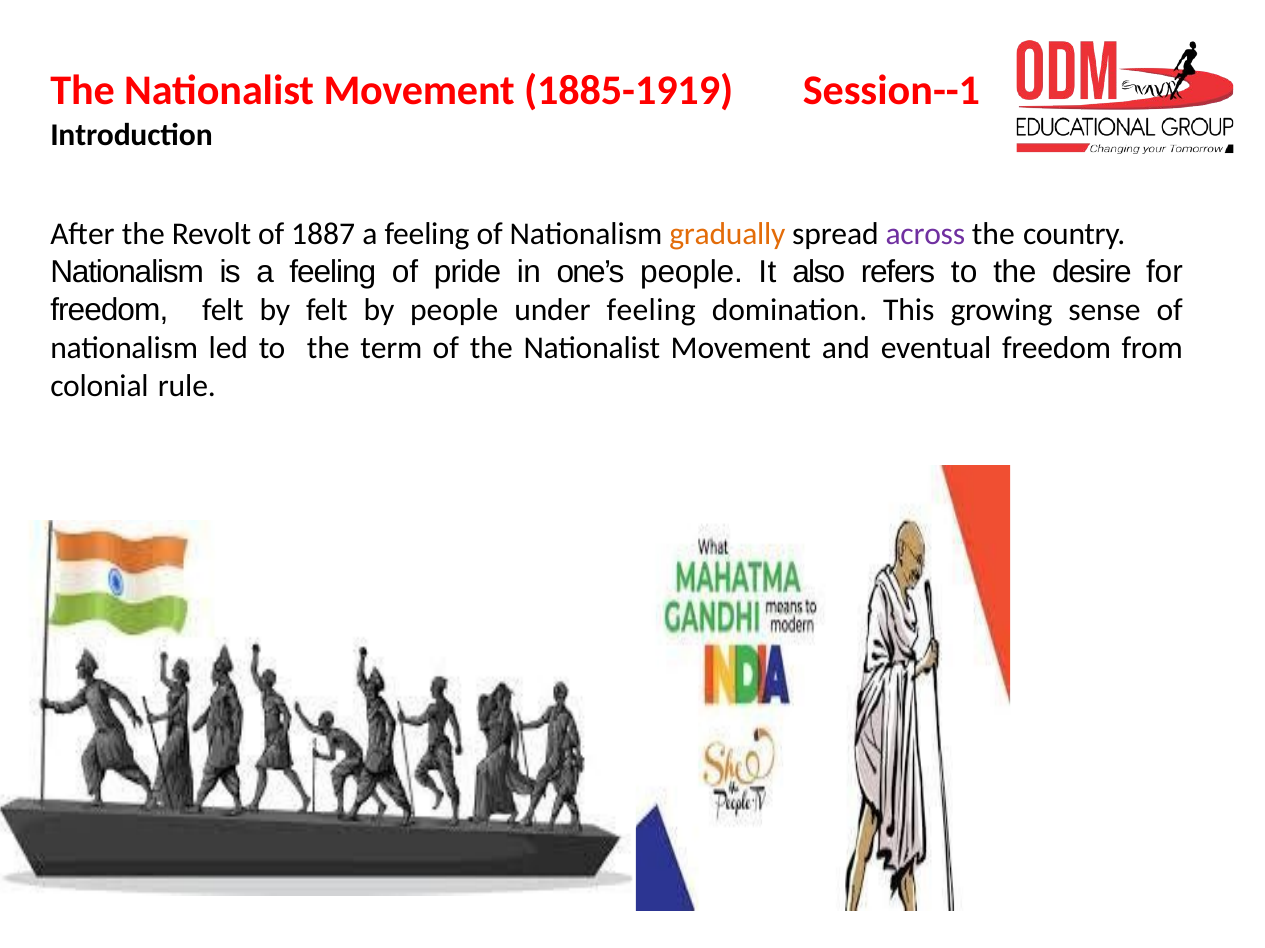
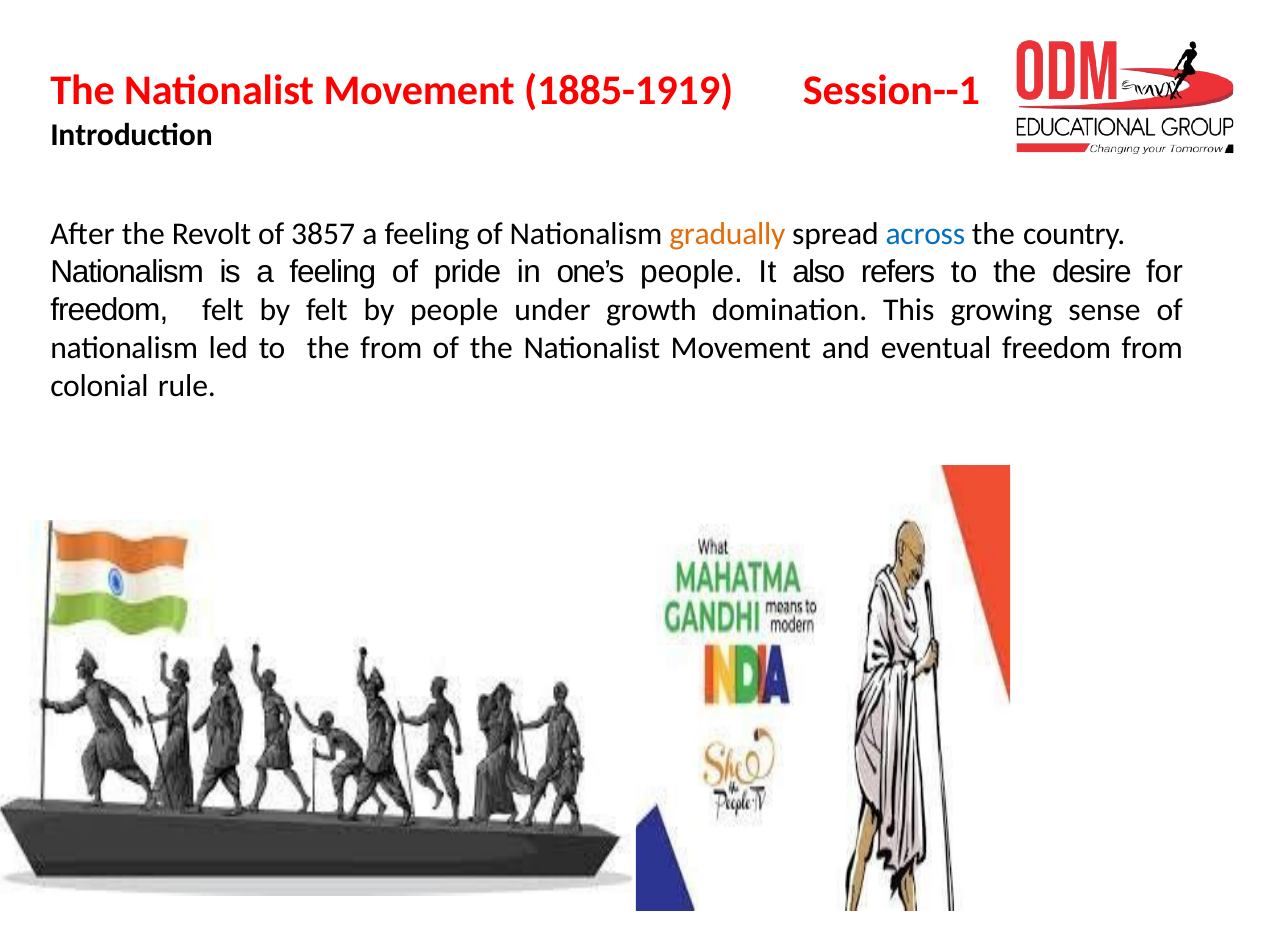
1887: 1887 -> 3857 (323, 235)
across colour: purple -> blue (925, 235)
under feeling: feeling -> growth (651, 311)
the term: term -> from (391, 348)
